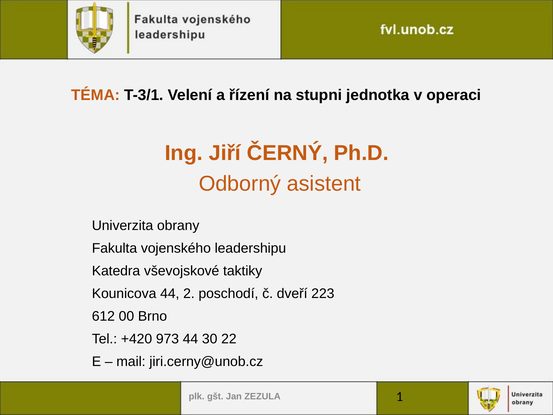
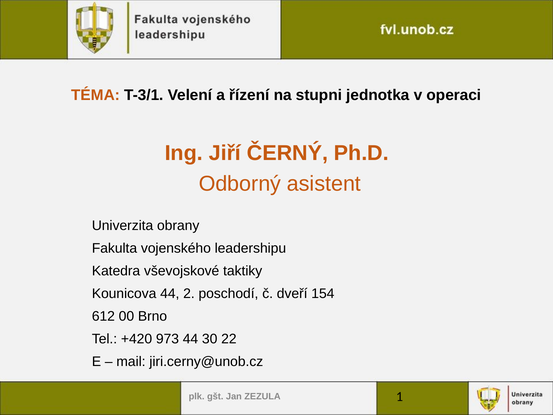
223: 223 -> 154 (323, 293)
